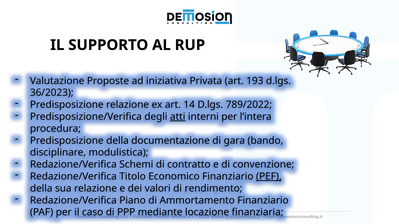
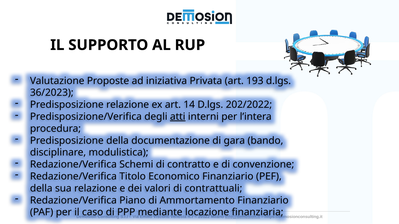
789/2022: 789/2022 -> 202/2022 (249, 105)
PEF underline: present -> none (269, 177)
rendimento: rendimento -> contrattuali (213, 189)
